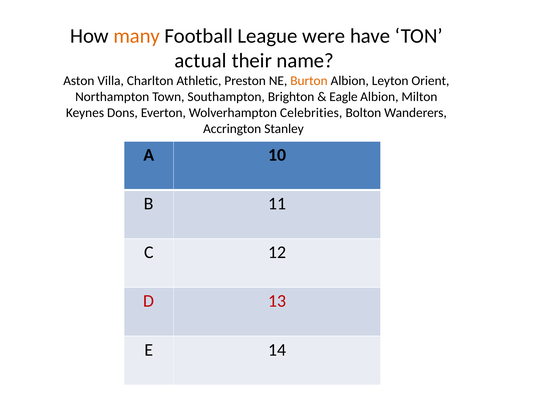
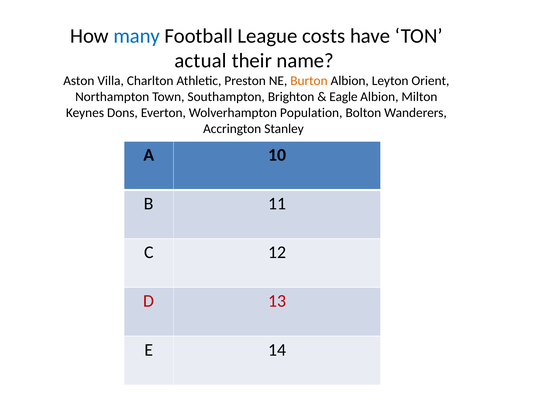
many colour: orange -> blue (137, 36)
were: were -> costs (324, 36)
Celebrities: Celebrities -> Population (311, 113)
